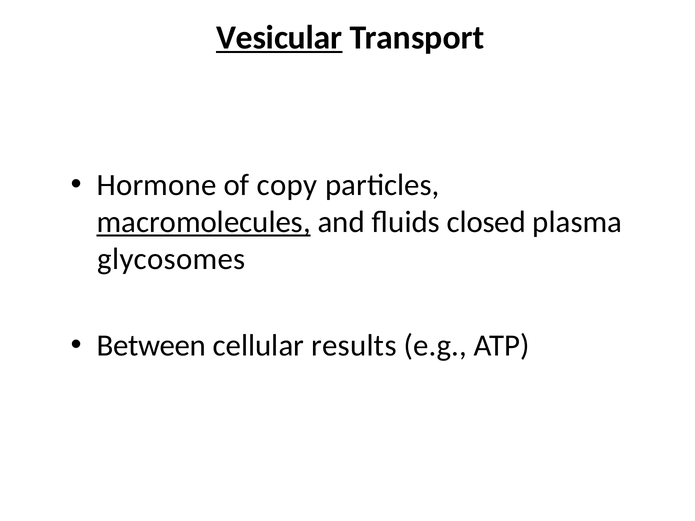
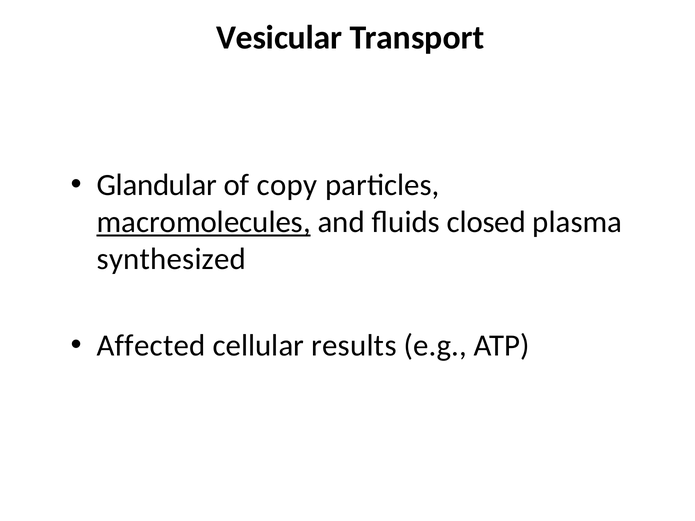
Vesicular underline: present -> none (279, 38)
Hormone: Hormone -> Glandular (157, 185)
glycosomes: glycosomes -> synthesized (171, 259)
Between: Between -> Affected (151, 346)
